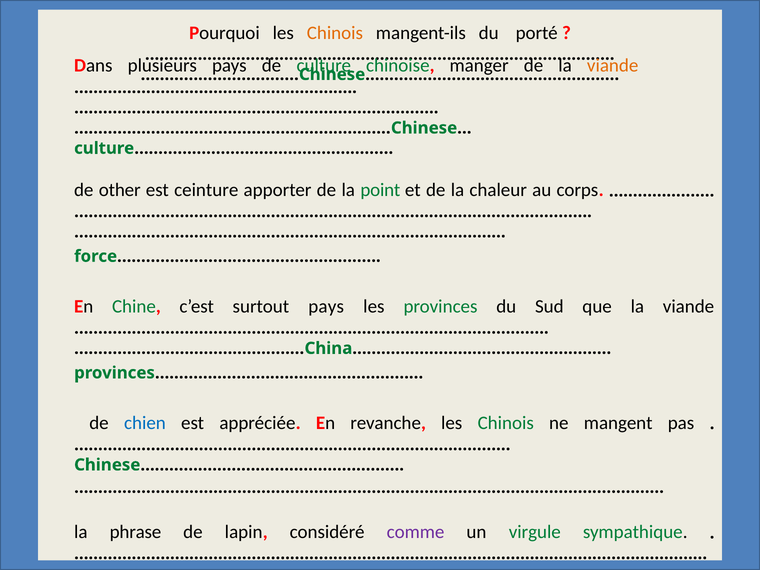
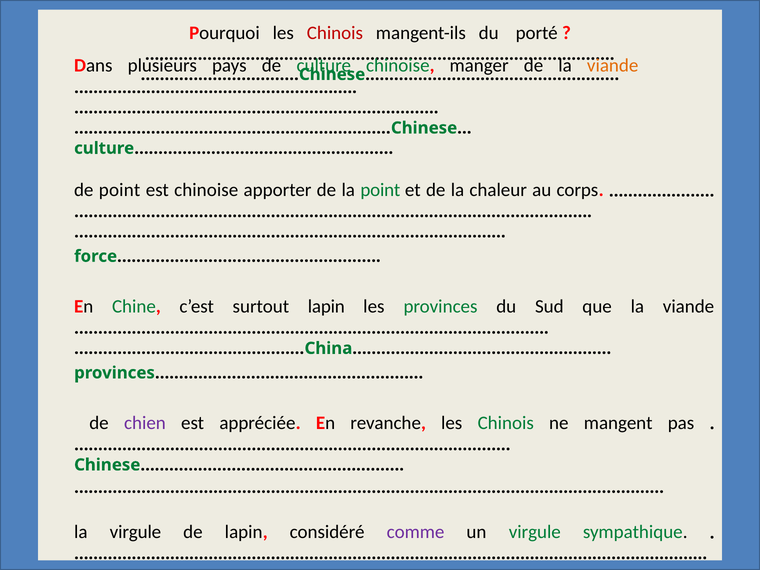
Chinois colour: orange -> red (335, 33)
de other: other -> point (120, 190)
est ceinture: ceinture -> chinoise (206, 190)
surtout pays: pays -> lapin (326, 306)
chien colour: blue -> purple (145, 423)
la phrase: phrase -> virgule (135, 532)
